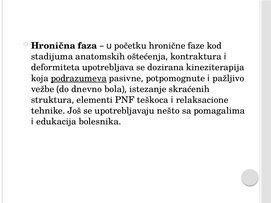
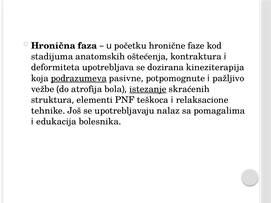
dnevno: dnevno -> atrofija (87, 89)
istezanje underline: none -> present (148, 89)
nešto: nešto -> nalaz (168, 111)
